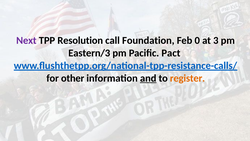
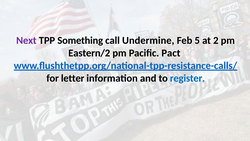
Resolution: Resolution -> Something (80, 40)
Foundation: Foundation -> Undermine (148, 40)
0: 0 -> 5 (197, 40)
3: 3 -> 2 (216, 40)
Eastern/3: Eastern/3 -> Eastern/2 (89, 53)
other: other -> letter (73, 78)
and underline: present -> none (148, 78)
register colour: orange -> blue (187, 78)
